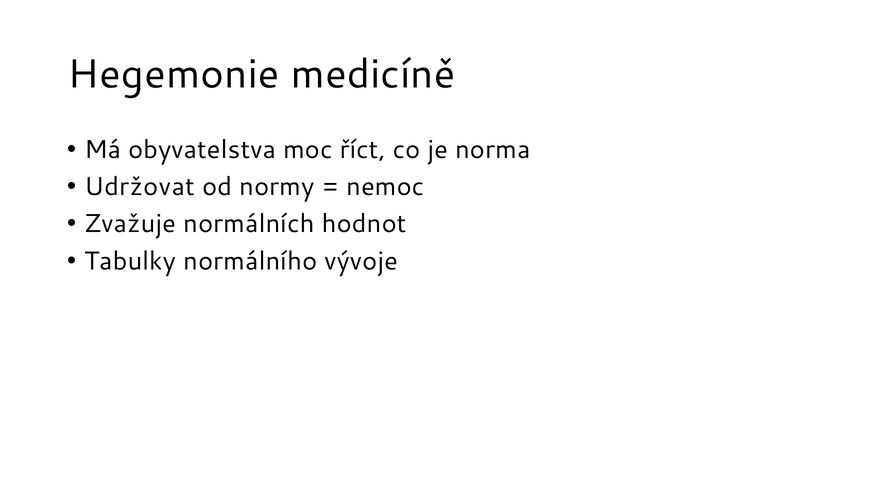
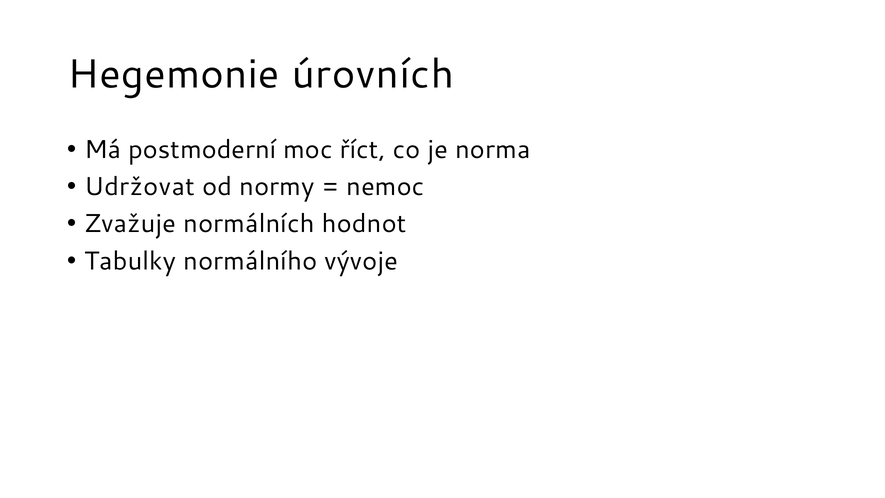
medicíně: medicíně -> úrovních (373, 74)
obyvatelstva: obyvatelstva -> postmoderní (202, 150)
